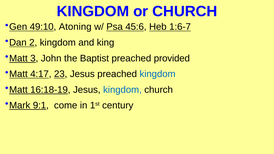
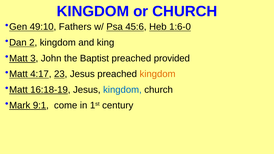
Atoning: Atoning -> Fathers (75, 27)
1:6-7: 1:6-7 -> 1:6-0 (180, 27)
kingdom colour: blue -> orange (158, 74)
